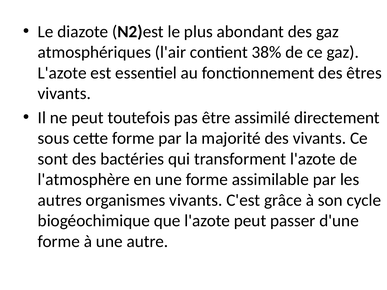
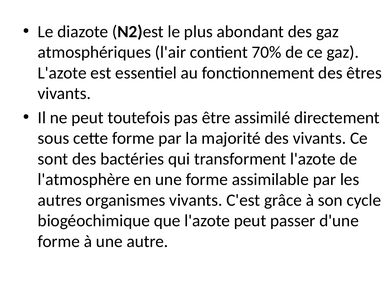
38%: 38% -> 70% (267, 52)
